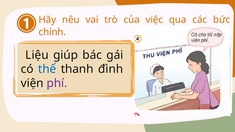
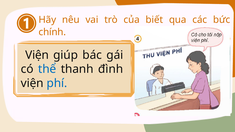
việc: việc -> biết (154, 20)
Liệu: Liệu -> Viện (37, 55)
phí colour: purple -> blue (57, 83)
